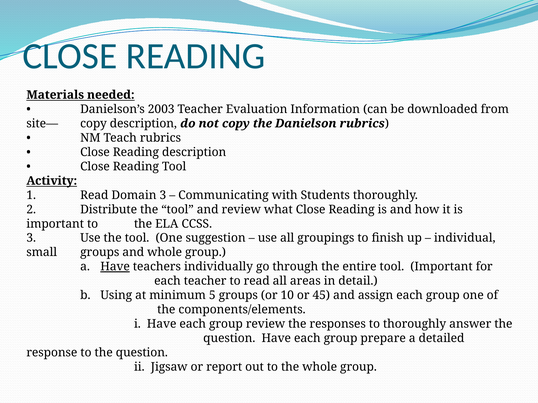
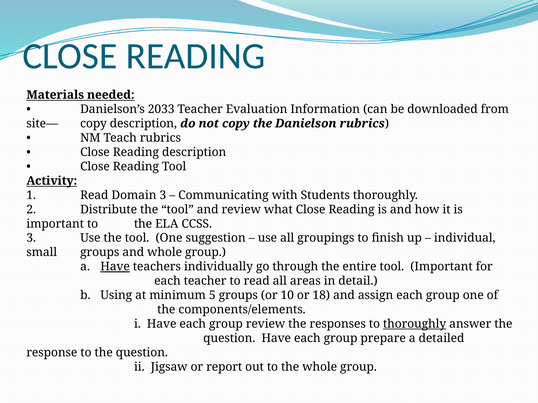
2003: 2003 -> 2033 (161, 109)
45: 45 -> 18 (321, 296)
thoroughly underline: none -> present (415, 324)
